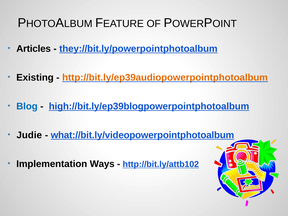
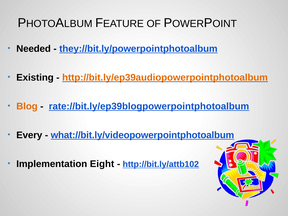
Articles: Articles -> Needed (34, 49)
Blog colour: blue -> orange (27, 106)
high://bit.ly/ep39blogpowerpointphotoalbum: high://bit.ly/ep39blogpowerpointphotoalbum -> rate://bit.ly/ep39blogpowerpointphotoalbum (149, 106)
Judie: Judie -> Every (29, 135)
Ways: Ways -> Eight (102, 164)
